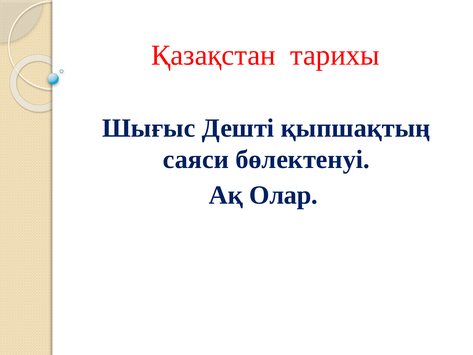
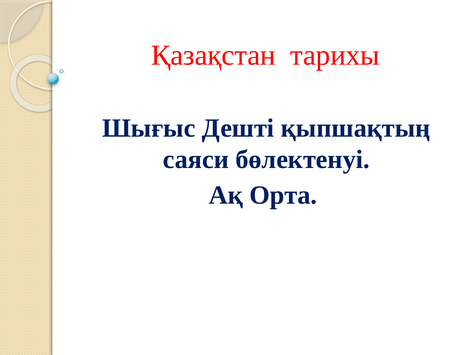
Олар: Олар -> Орта (283, 195)
